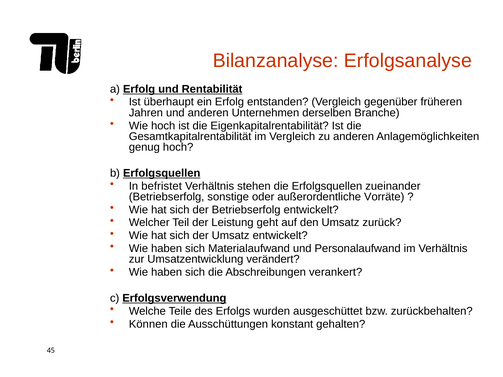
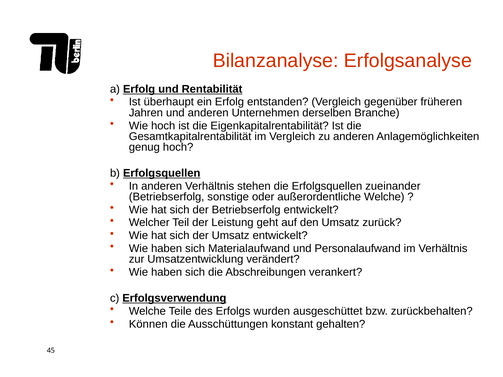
In befristet: befristet -> anderen (162, 186)
außerordentliche Vorräte: Vorräte -> Welche (384, 197)
